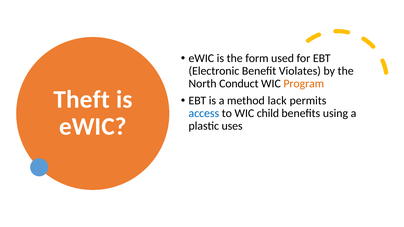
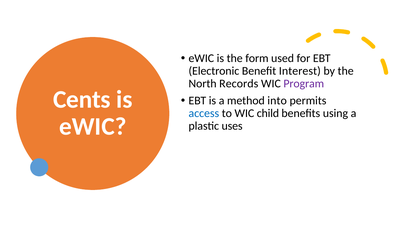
Violates: Violates -> Interest (300, 71)
Conduct: Conduct -> Records (239, 84)
Program colour: orange -> purple (304, 84)
Theft: Theft -> Cents (82, 99)
lack: lack -> into (277, 101)
